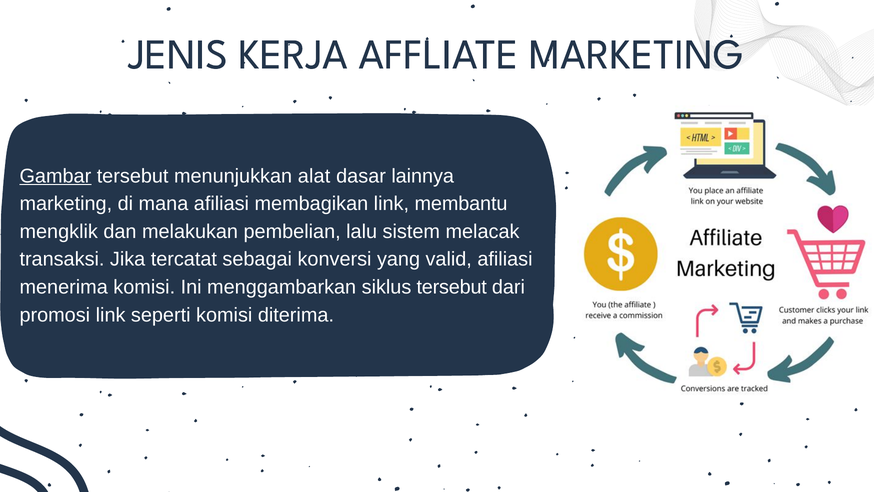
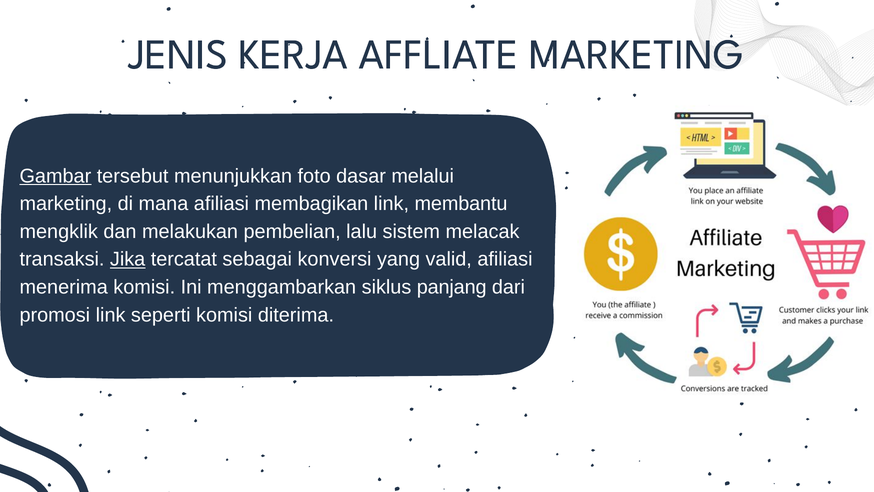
alat: alat -> foto (314, 176)
lainnya: lainnya -> melalui (423, 176)
Jika underline: none -> present (128, 259)
siklus tersebut: tersebut -> panjang (452, 287)
